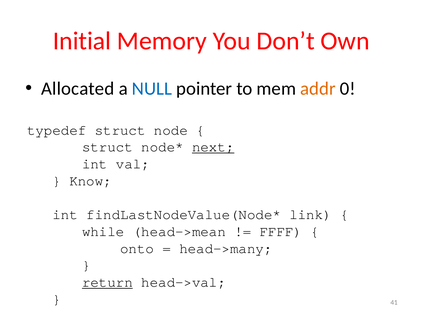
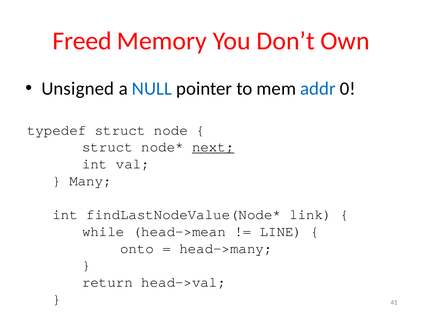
Initial: Initial -> Freed (82, 41)
Allocated: Allocated -> Unsigned (78, 89)
addr colour: orange -> blue (318, 89)
Know: Know -> Many (91, 181)
FFFF: FFFF -> LINE (281, 232)
return underline: present -> none (107, 282)
